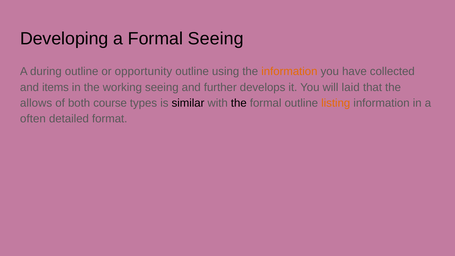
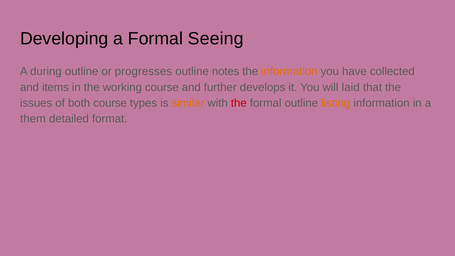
opportunity: opportunity -> progresses (143, 72)
using: using -> notes (226, 72)
working seeing: seeing -> course (162, 87)
allows: allows -> issues (36, 103)
similar colour: black -> orange (188, 103)
the colour: black -> red (239, 103)
often: often -> them (33, 119)
